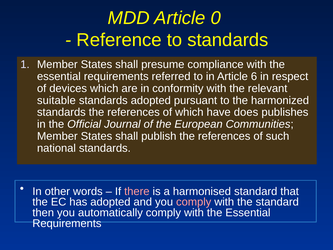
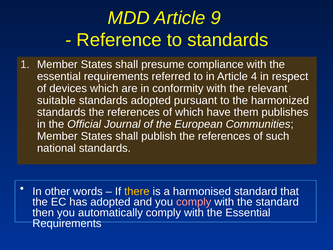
0: 0 -> 9 (216, 18)
6: 6 -> 4 (254, 76)
does: does -> them (246, 112)
there colour: pink -> yellow (137, 191)
